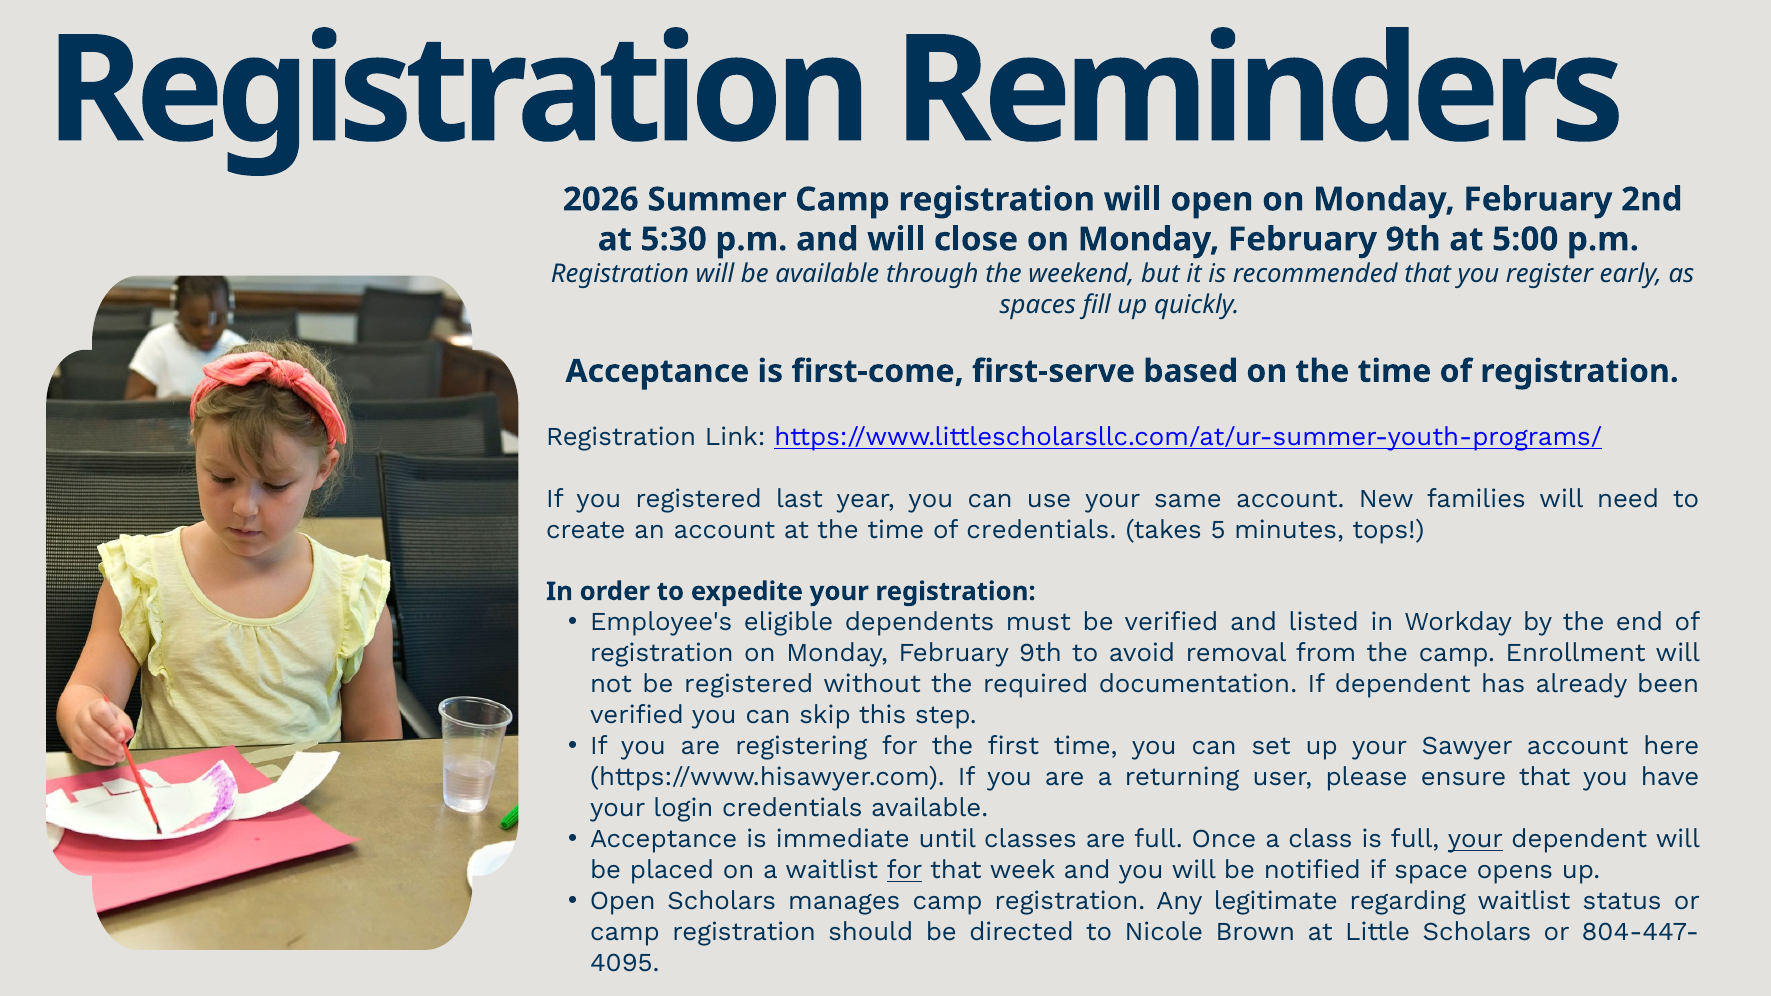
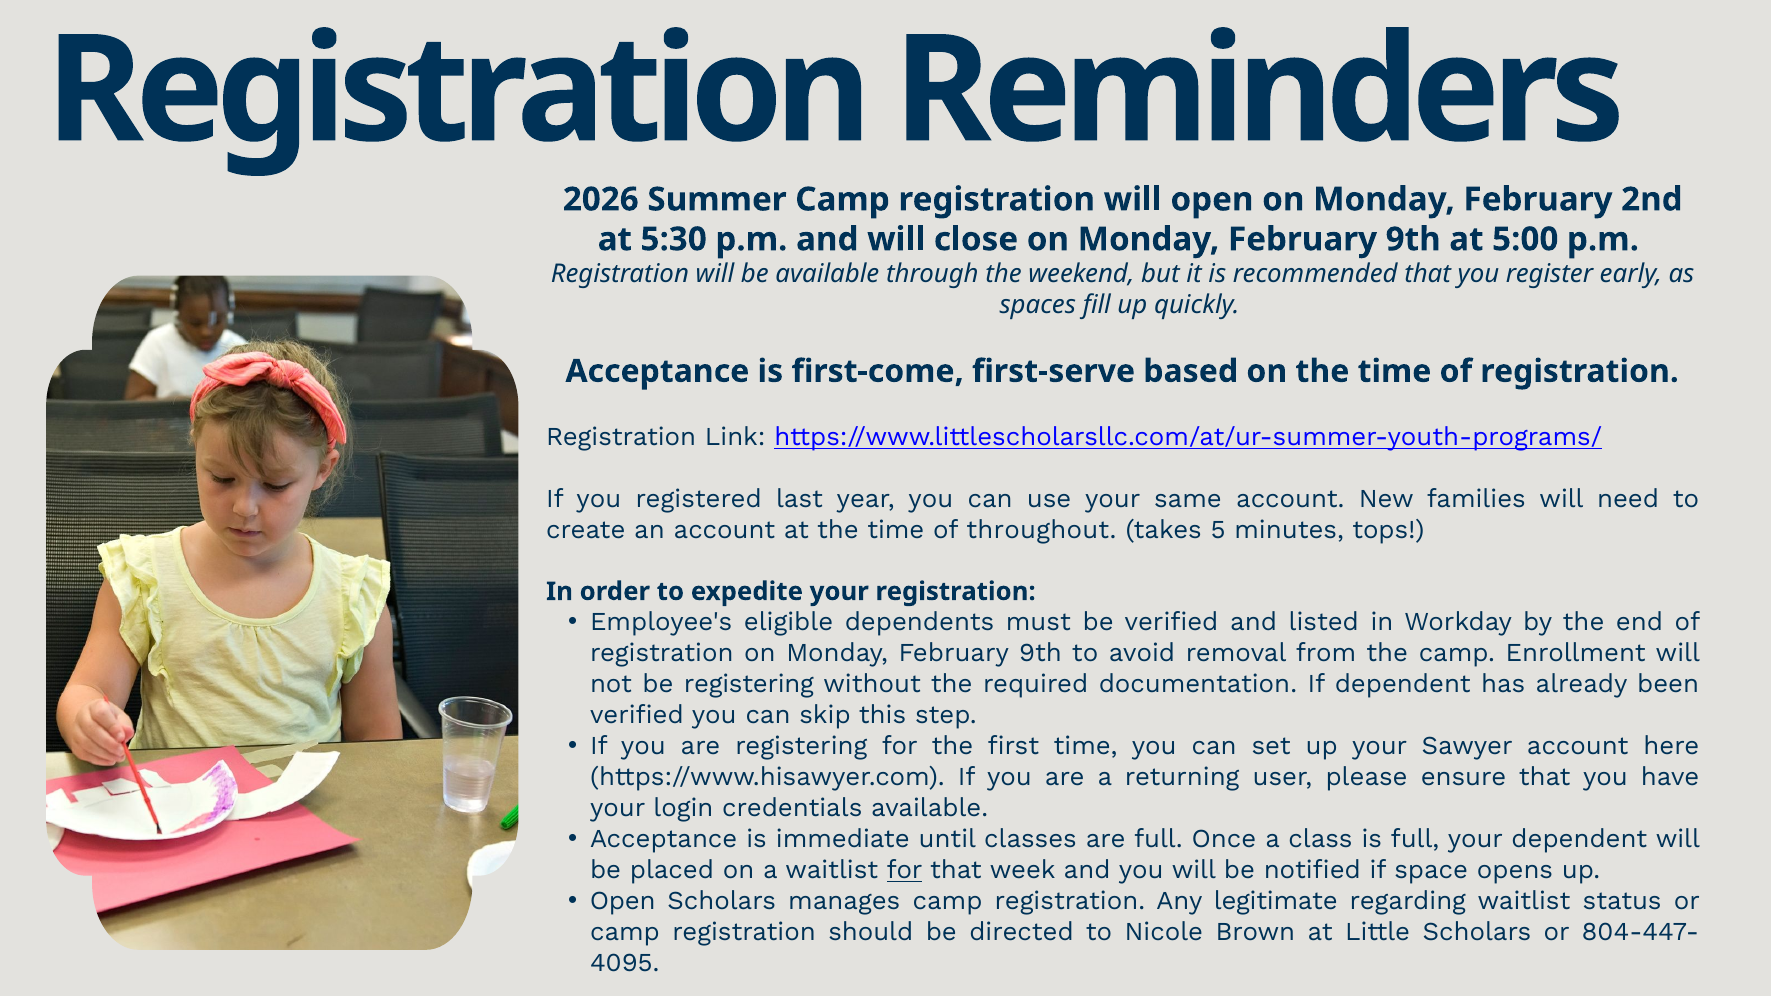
of credentials: credentials -> throughout (1041, 530)
be registered: registered -> registering (749, 685)
your underline: present -> none (1475, 840)
